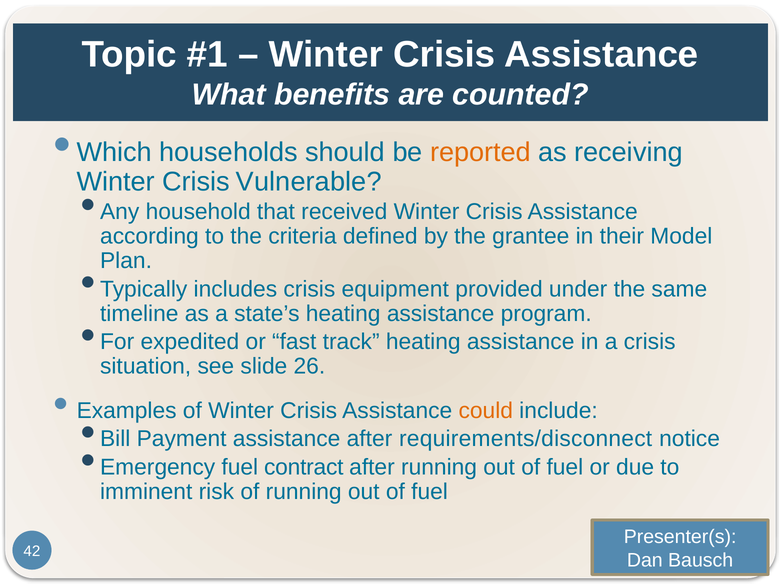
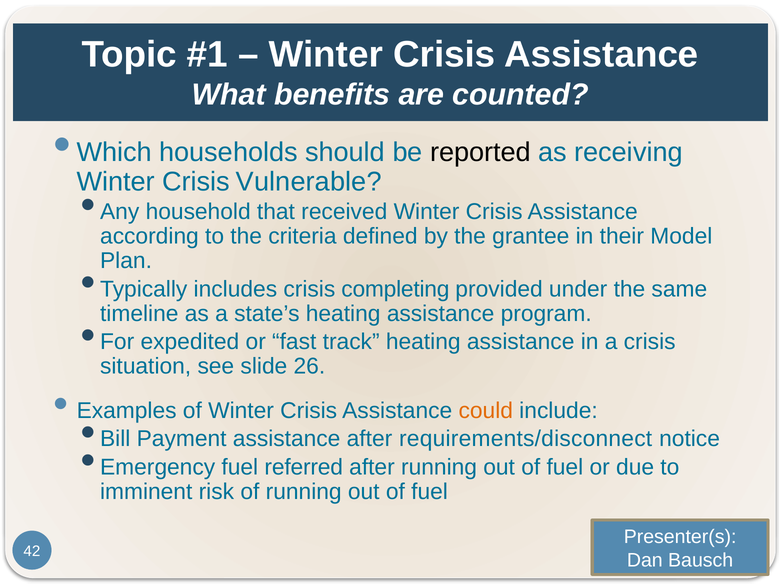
reported colour: orange -> black (480, 152)
equipment: equipment -> completing (395, 289)
contract: contract -> referred (304, 467)
